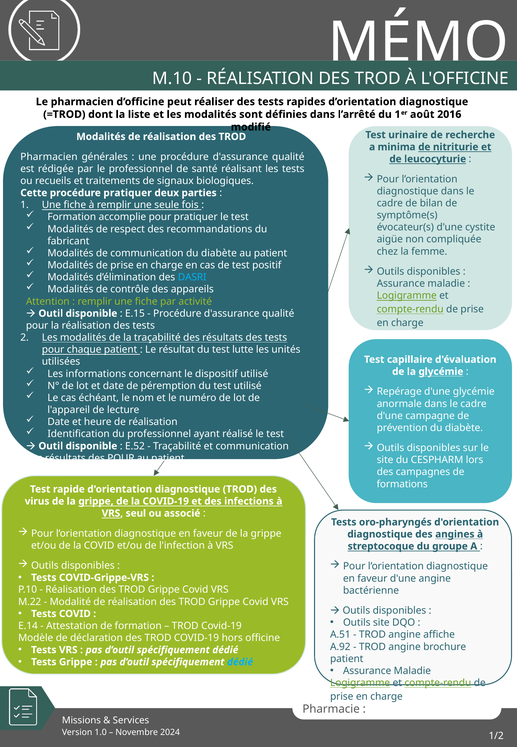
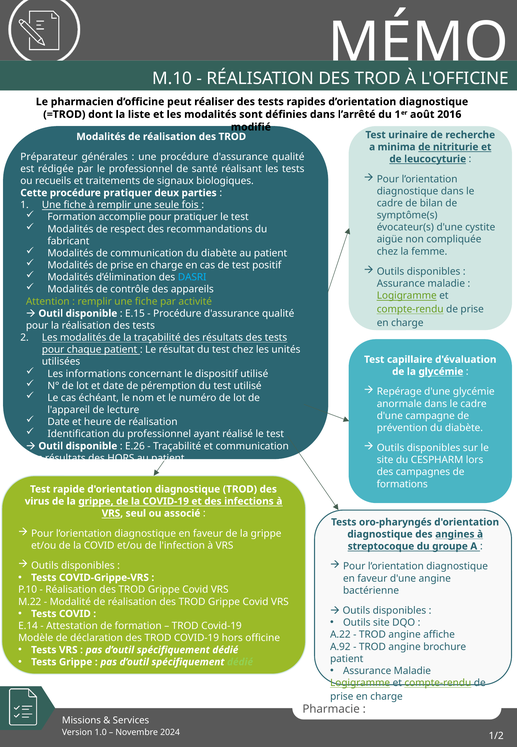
Pharmacien: Pharmacien -> Préparateur (49, 157)
test lutte: lutte -> chez (243, 349)
E.52: E.52 -> E.26 (135, 446)
des POUR: POUR -> HORS (121, 458)
A.51: A.51 -> A.22 (340, 634)
dédié colour: light blue -> light green (240, 662)
